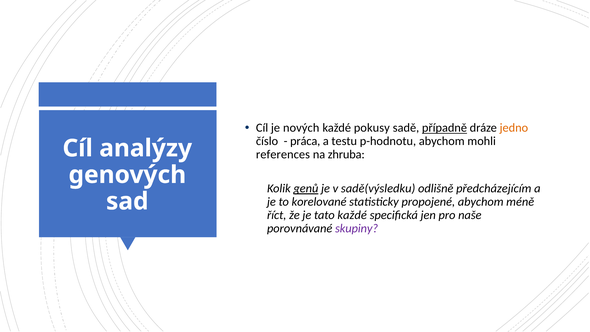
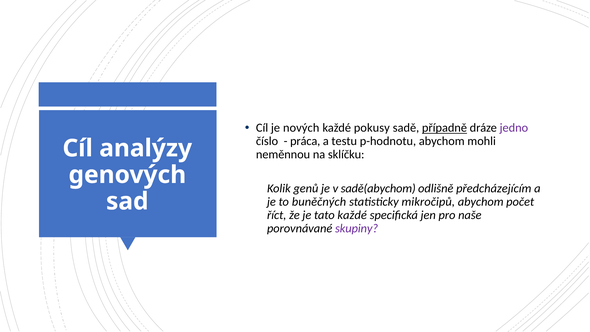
jedno colour: orange -> purple (514, 128)
references: references -> neměnnou (283, 154)
zhruba: zhruba -> sklíčku (346, 154)
genů underline: present -> none (306, 188)
sadě(výsledku: sadě(výsledku -> sadě(abychom (378, 188)
korelované: korelované -> buněčných (319, 202)
propojené: propojené -> mikročipů (428, 202)
méně: méně -> počet (520, 202)
